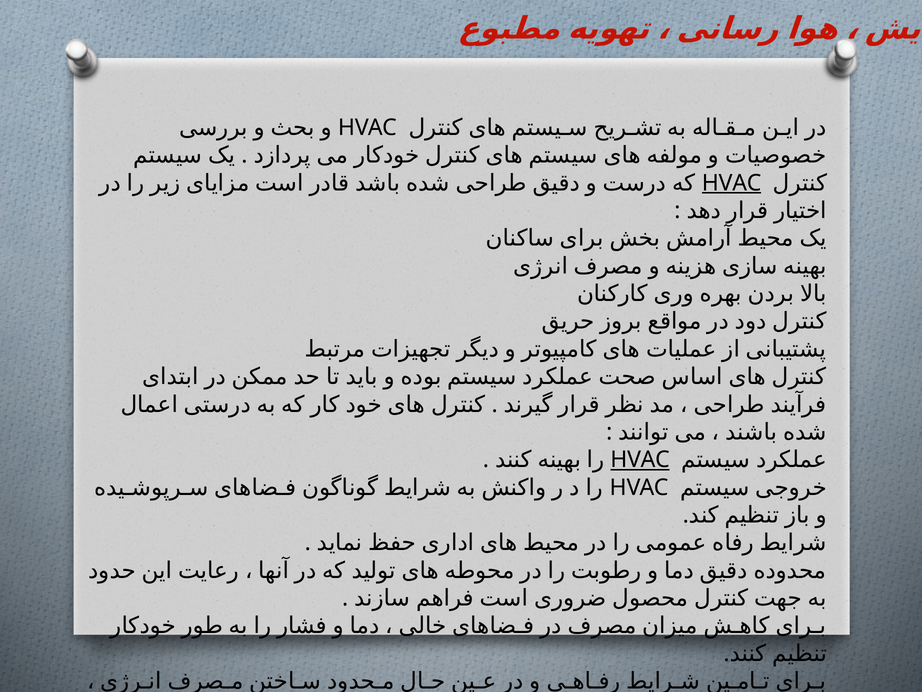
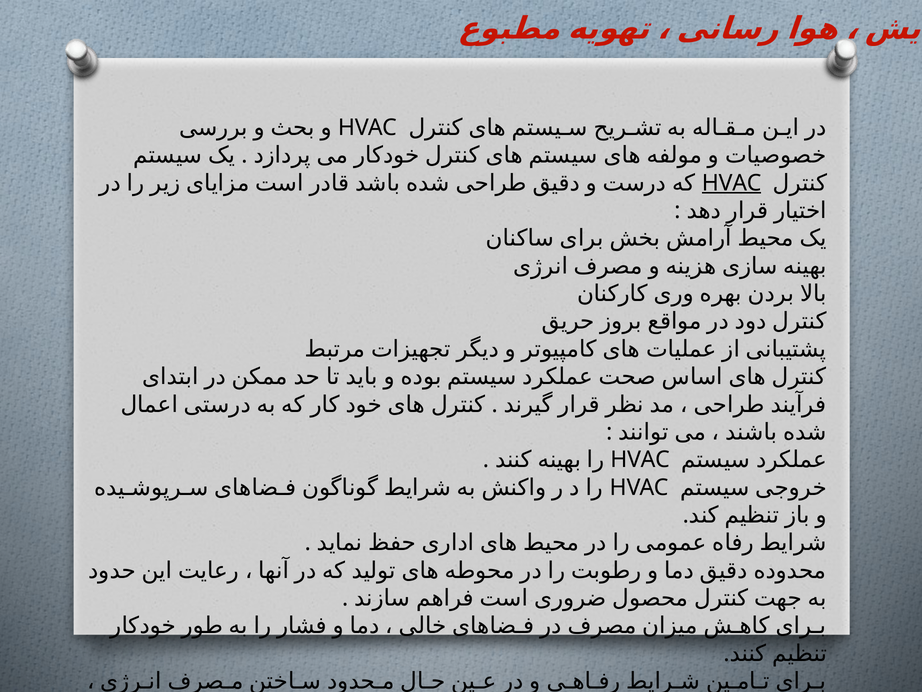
HVAC underline: present -> none (640, 459)
